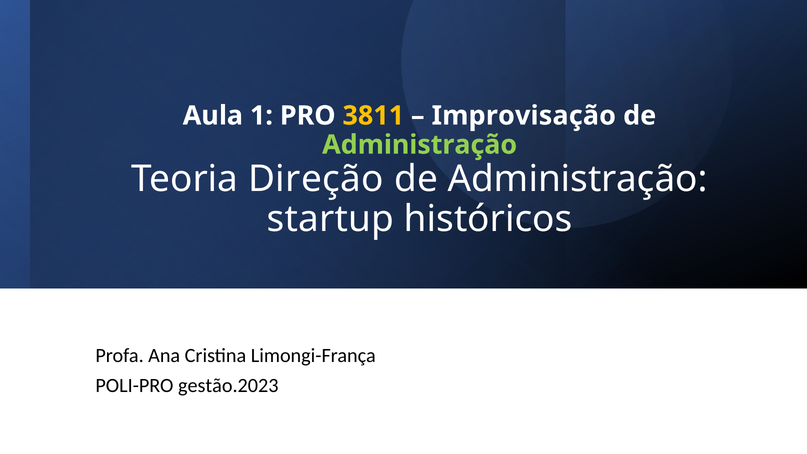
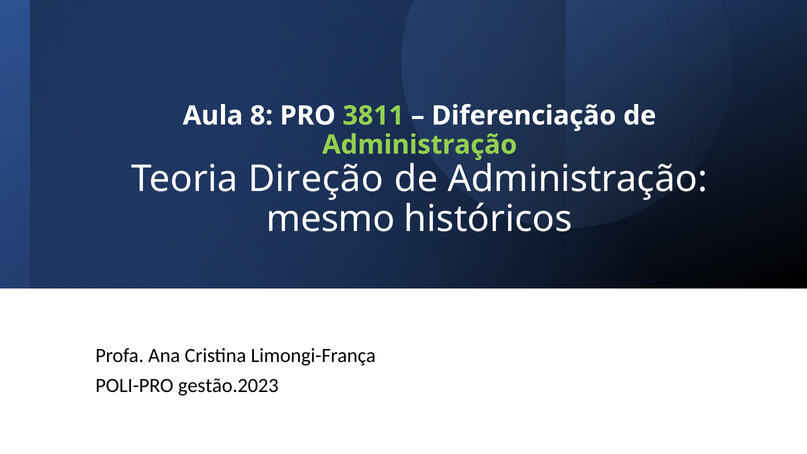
1: 1 -> 8 (261, 116)
3811 colour: yellow -> light green (373, 116)
Improvisação: Improvisação -> Diferenciação (524, 116)
startup: startup -> mesmo (331, 219)
